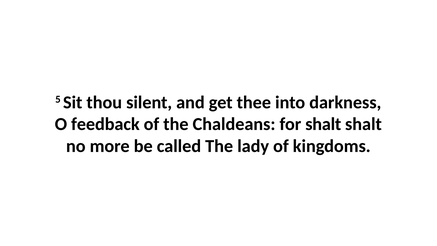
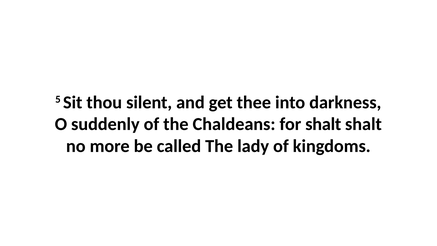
feedback: feedback -> suddenly (105, 124)
